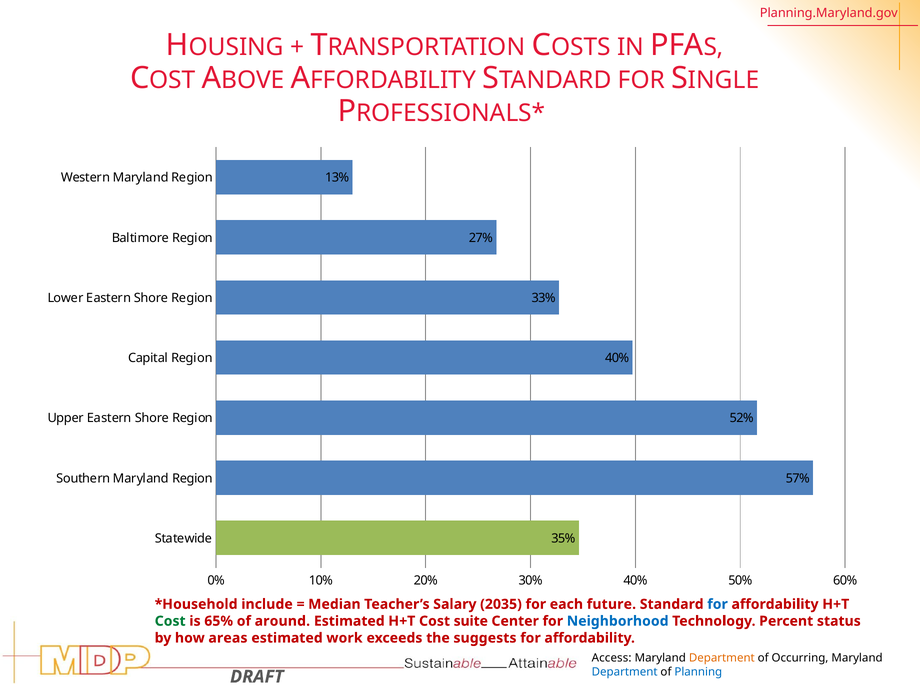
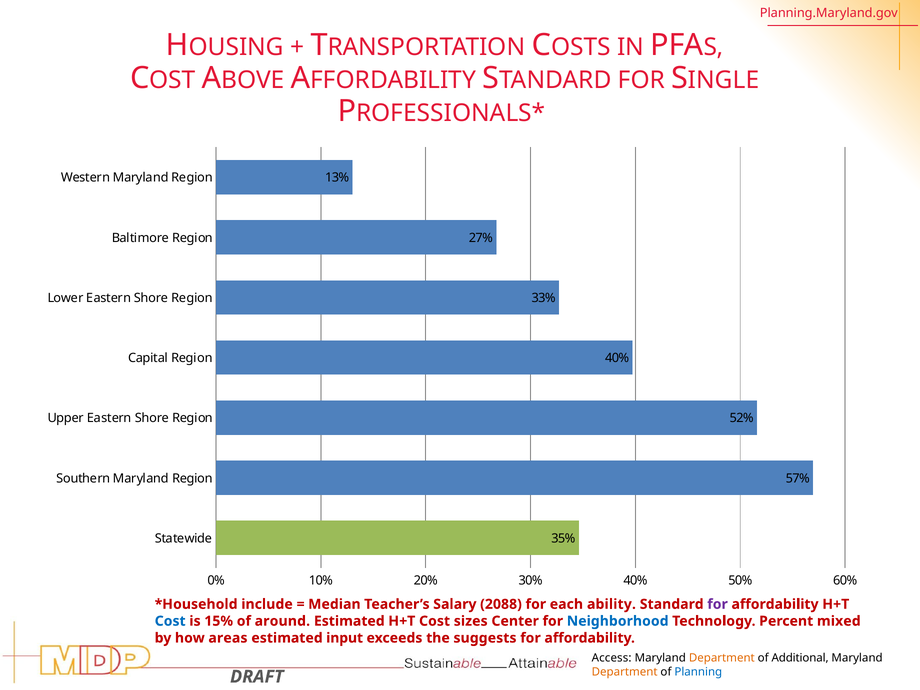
2035: 2035 -> 2088 (501, 604)
future: future -> ability (611, 604)
for colour: blue -> purple (718, 604)
Cost colour: green -> blue (170, 621)
65%: 65% -> 15% (219, 621)
suite: suite -> sizes (471, 621)
status: status -> mixed (839, 621)
work: work -> input (345, 638)
Occurring: Occurring -> Additional (800, 658)
Department colour: blue -> orange (625, 672)
